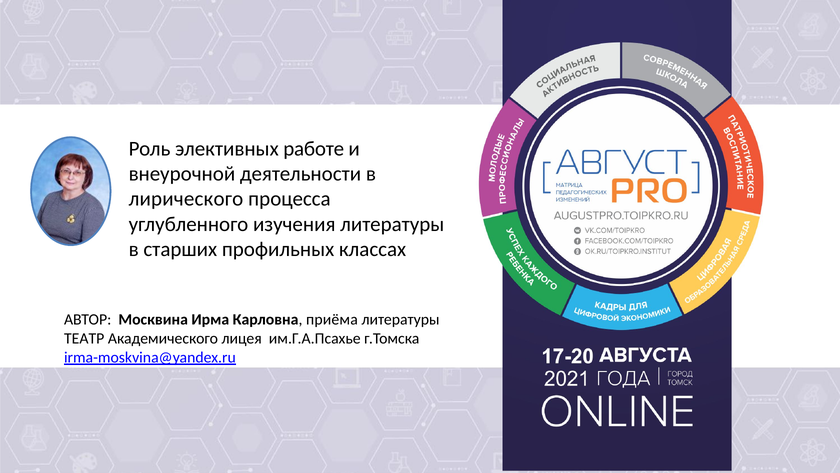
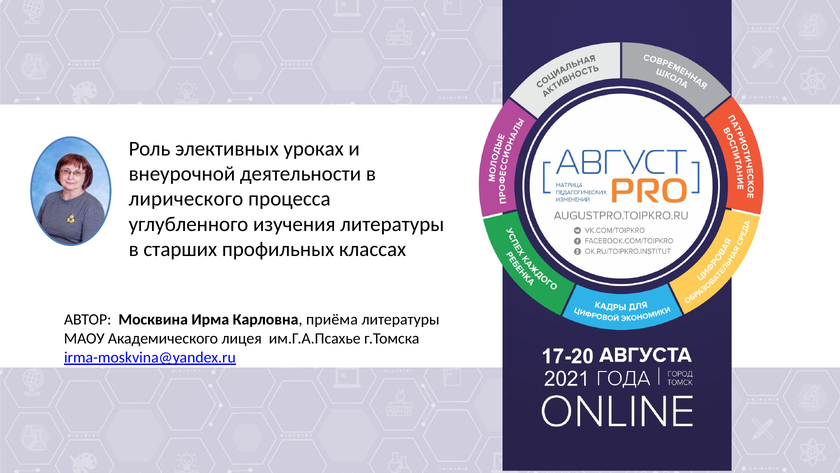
работе: работе -> уроках (314, 148)
ТЕАТР: ТЕАТР -> МАОУ (84, 338)
